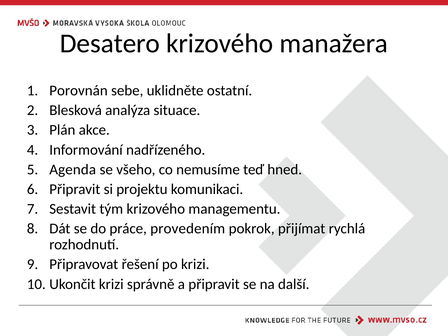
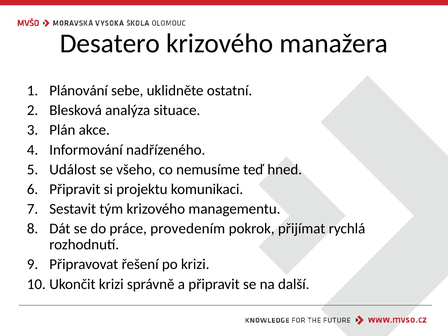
Porovnán: Porovnán -> Plánování (79, 91)
Agenda: Agenda -> Událost (73, 169)
